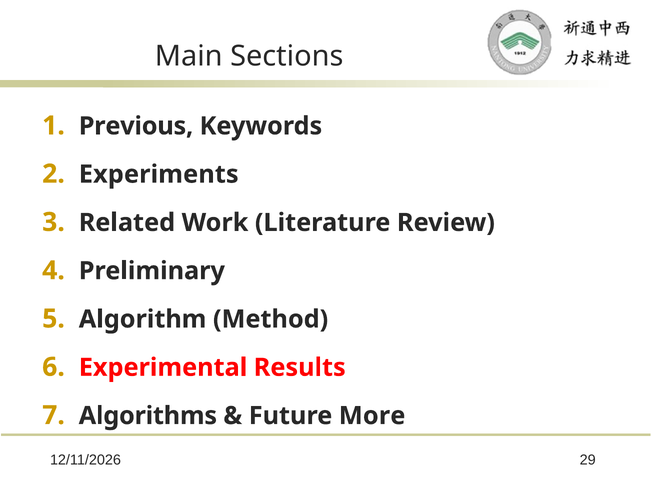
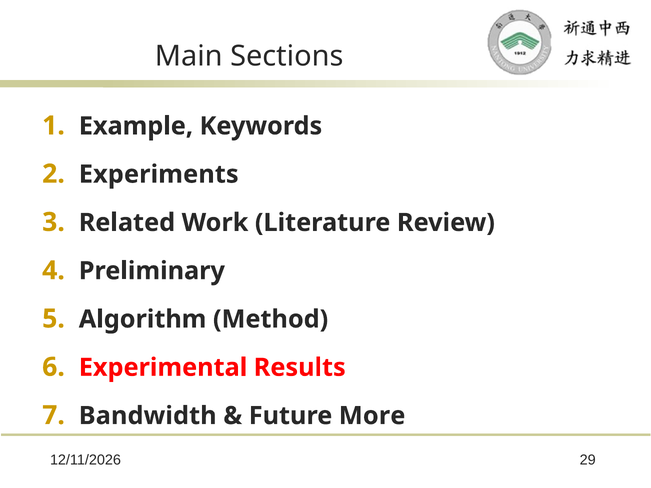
Previous: Previous -> Example (136, 126)
Algorithms: Algorithms -> Bandwidth (148, 416)
